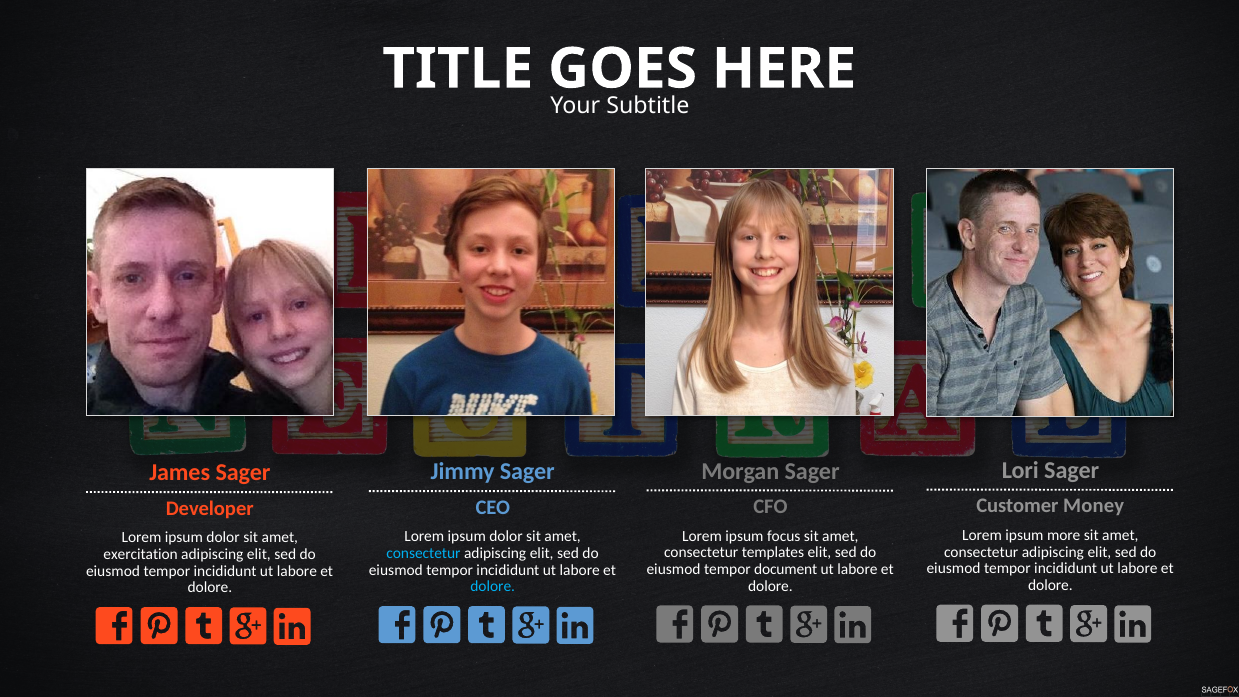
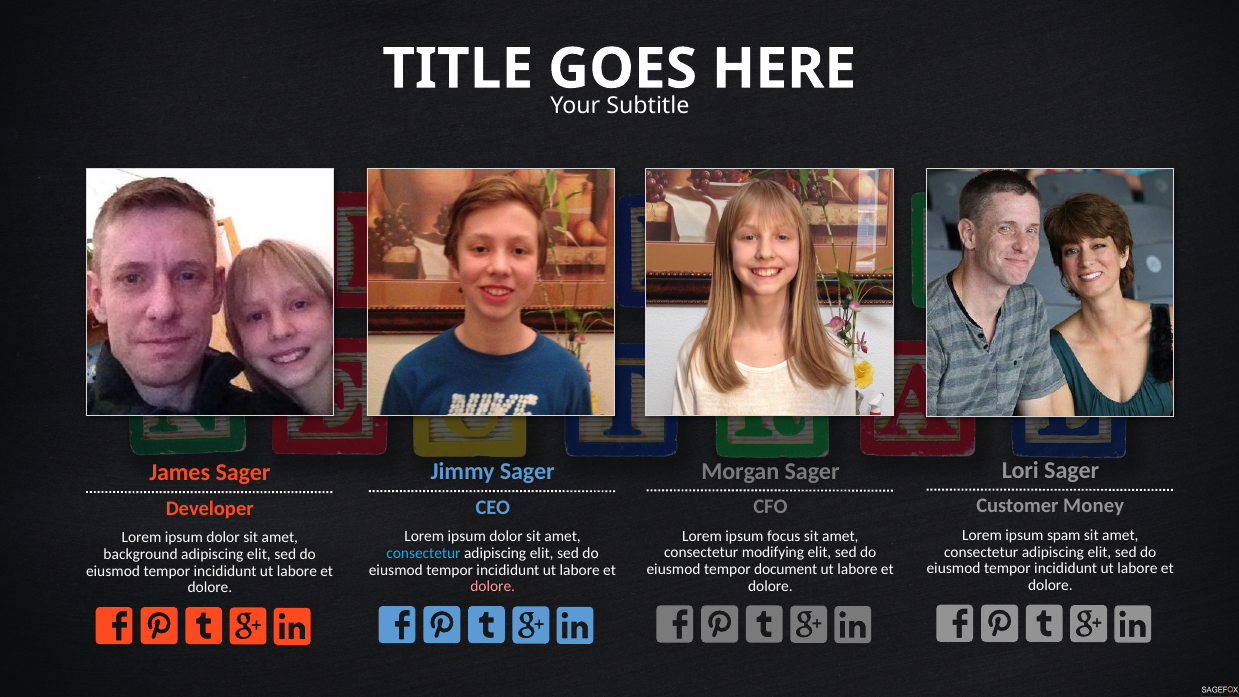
more: more -> spam (1064, 535)
templates: templates -> modifying (773, 553)
exercitation: exercitation -> background (141, 554)
dolore colour: light blue -> pink (493, 587)
